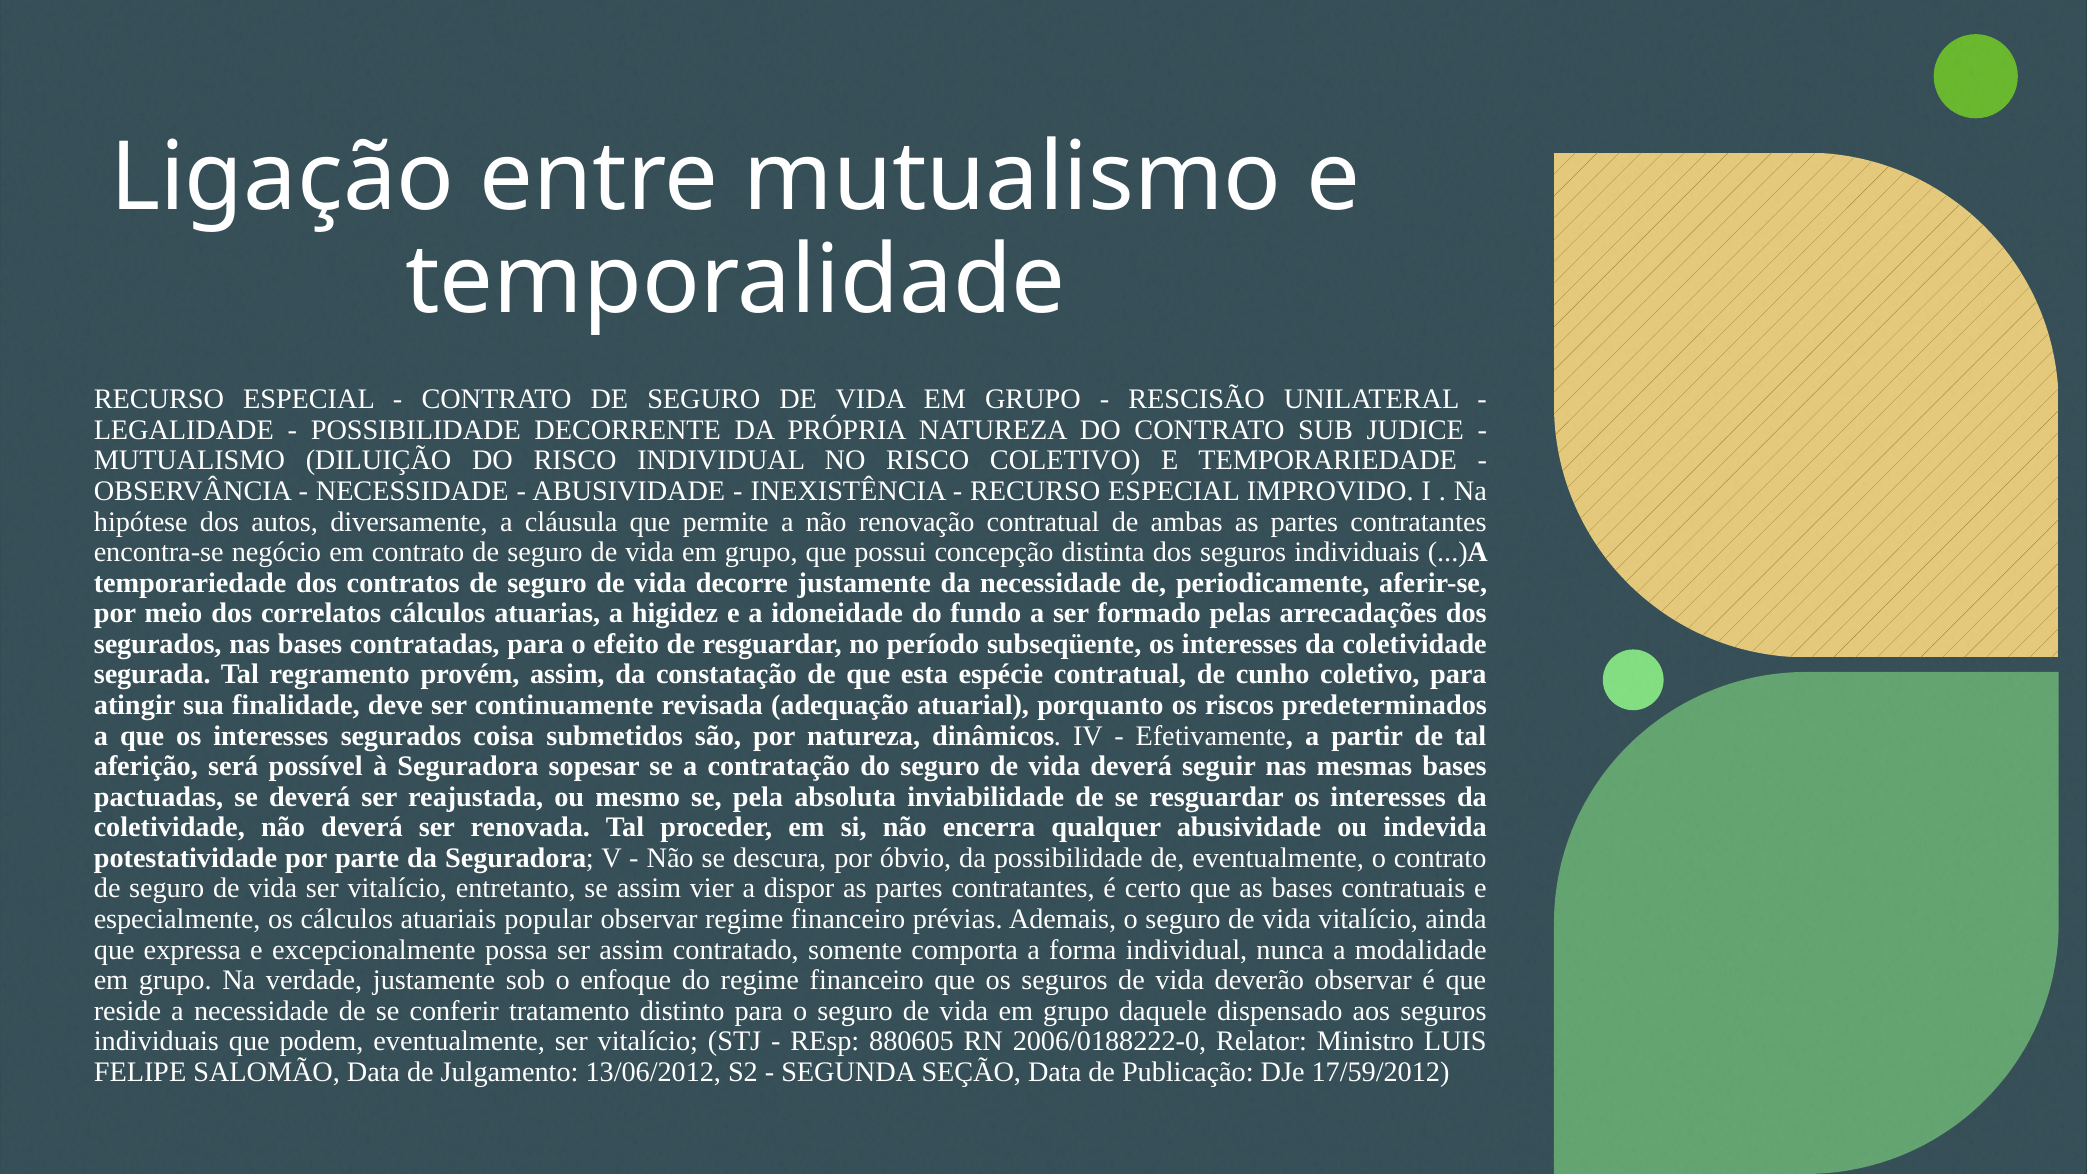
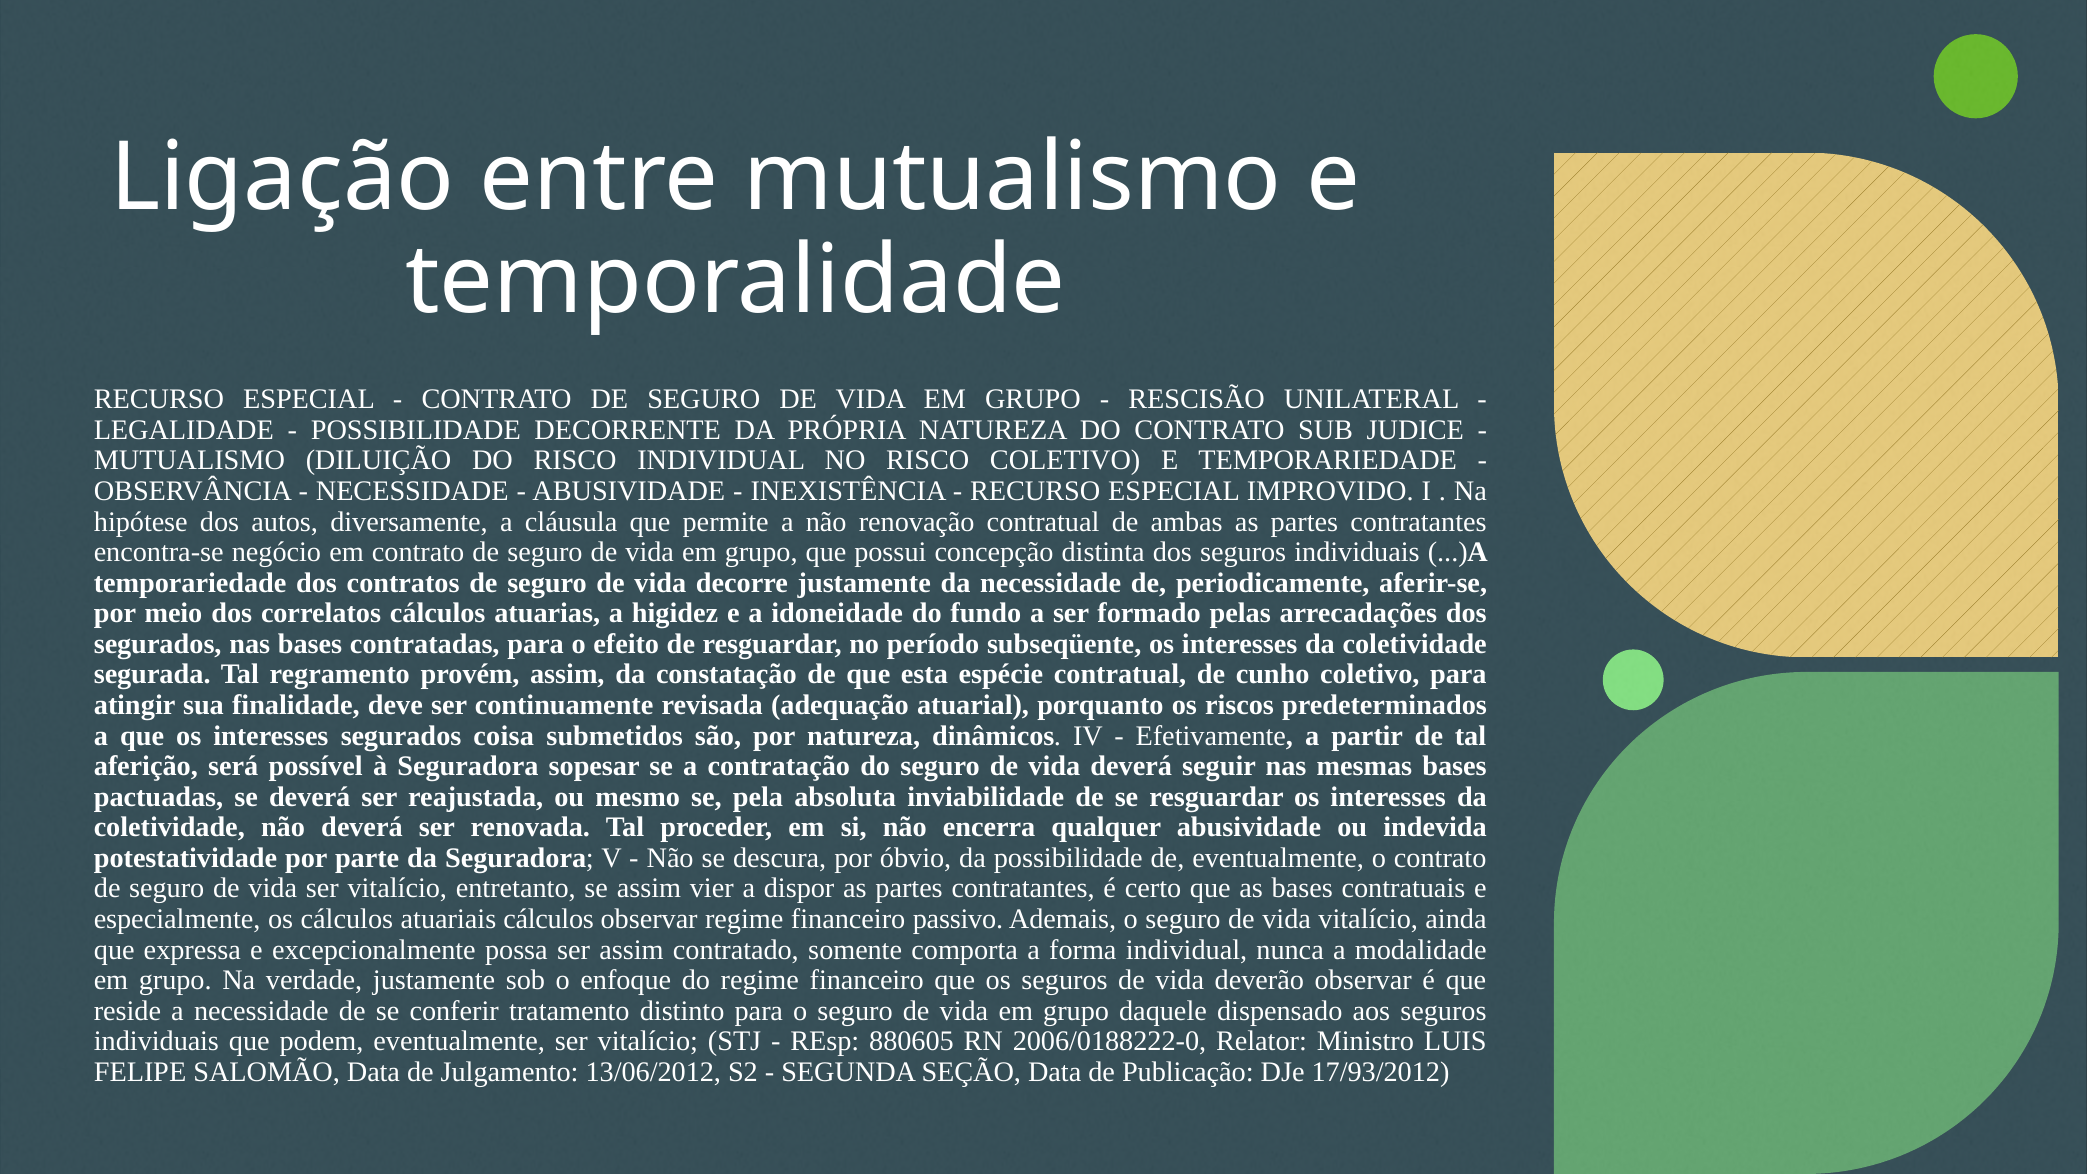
atuariais popular: popular -> cálculos (549, 919)
prévias: prévias -> passivo (958, 919)
17/59/2012: 17/59/2012 -> 17/93/2012 (1381, 1072)
